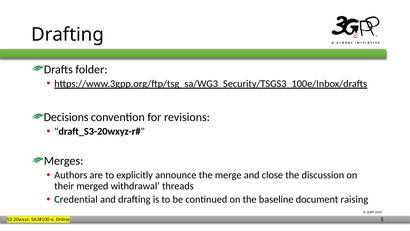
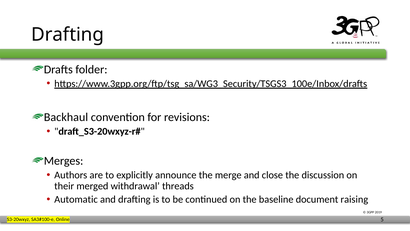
Decisions: Decisions -> Backhaul (66, 117)
Credential: Credential -> Automatic (76, 199)
